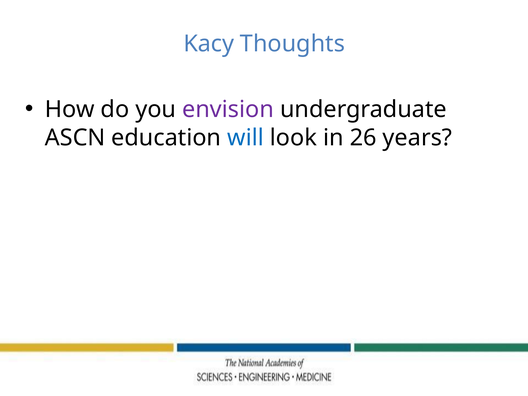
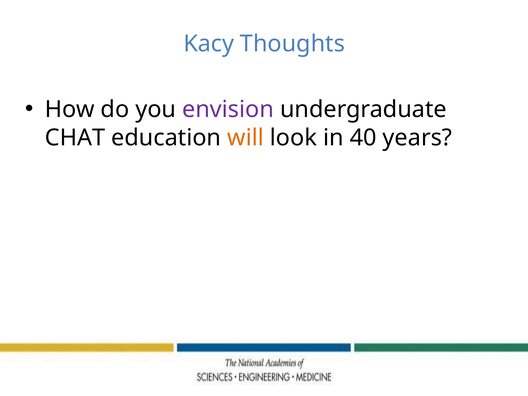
ASCN: ASCN -> CHAT (75, 138)
will colour: blue -> orange (246, 138)
26: 26 -> 40 (363, 138)
